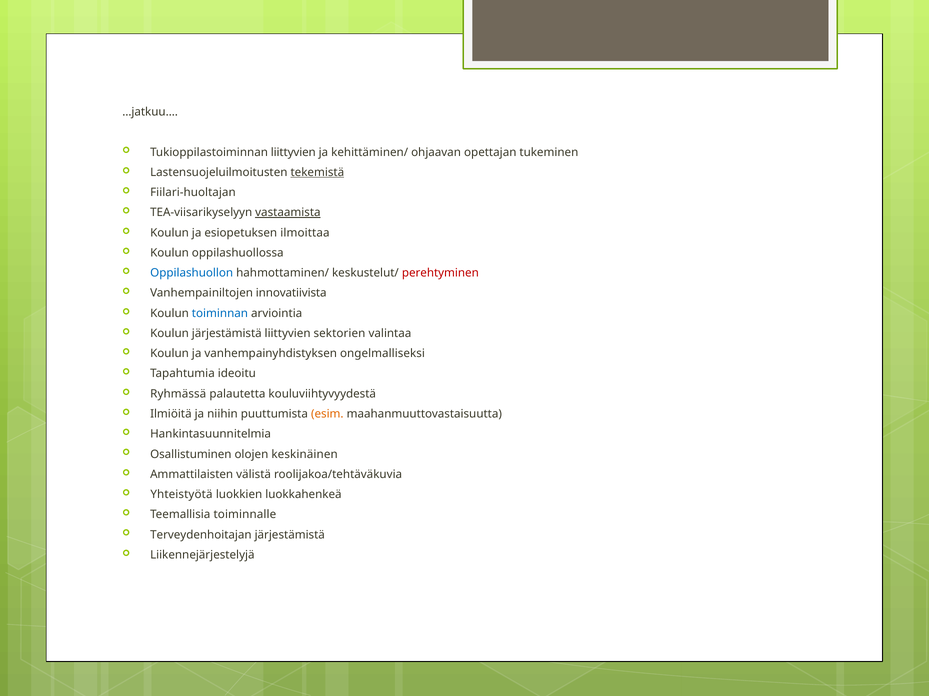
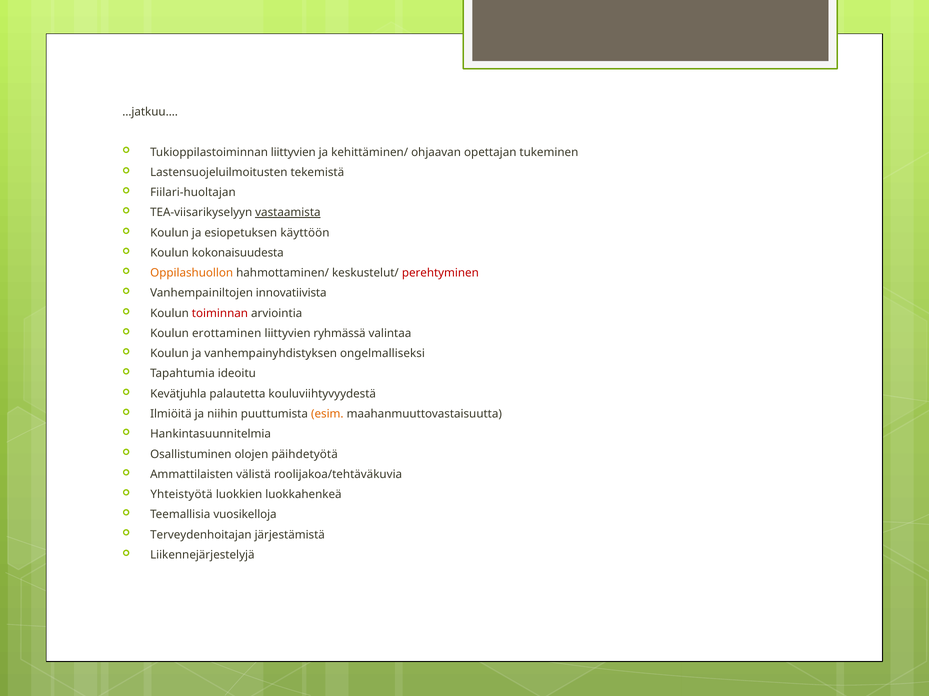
tekemistä underline: present -> none (317, 173)
ilmoittaa: ilmoittaa -> käyttöön (305, 233)
oppilashuollossa: oppilashuollossa -> kokonaisuudesta (238, 253)
Oppilashuollon colour: blue -> orange (192, 273)
toiminnan colour: blue -> red (220, 314)
Koulun järjestämistä: järjestämistä -> erottaminen (227, 334)
sektorien: sektorien -> ryhmässä (340, 334)
Ryhmässä: Ryhmässä -> Kevätjuhla (178, 394)
keskinäinen: keskinäinen -> päihdetyötä (305, 455)
toiminnalle: toiminnalle -> vuosikelloja (245, 515)
